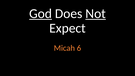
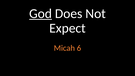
Not underline: present -> none (96, 14)
